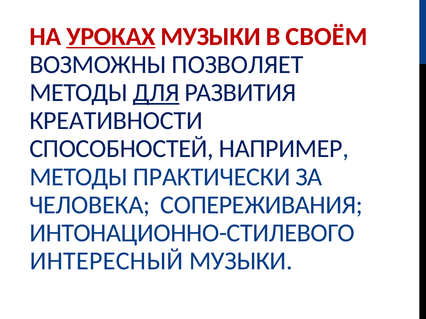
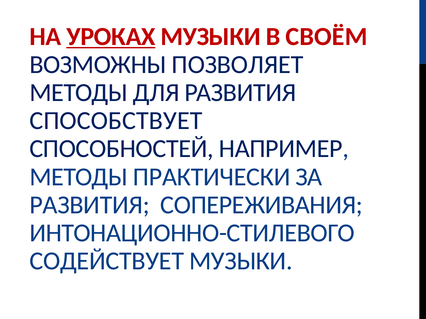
ДЛЯ underline: present -> none (156, 93)
КРЕАТИВНОСТИ: КРЕАТИВНОСТИ -> СПОСОБСТВУЕТ (116, 121)
ЧЕЛОВЕКА: ЧЕЛОВЕКА -> РАЗВИТИЯ (90, 205)
ИНТЕРЕСНЫЙ: ИНТЕРЕСНЫЙ -> СОДЕЙСТВУЕТ (107, 261)
